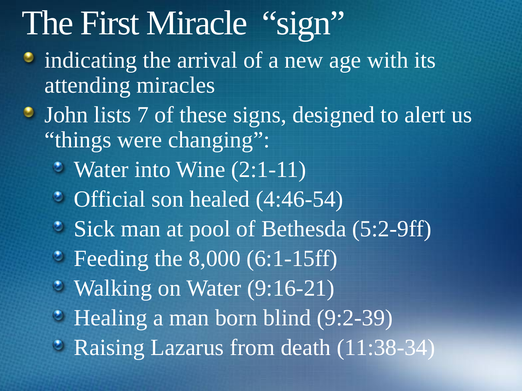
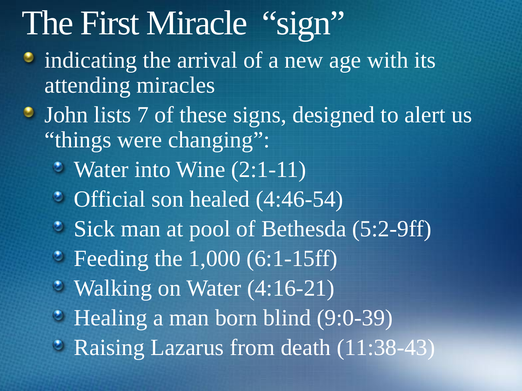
8,000: 8,000 -> 1,000 (215, 259)
9:16-21: 9:16-21 -> 4:16-21 (291, 289)
9:2-39: 9:2-39 -> 9:0-39 (355, 318)
11:38-34: 11:38-34 -> 11:38-43 (386, 348)
